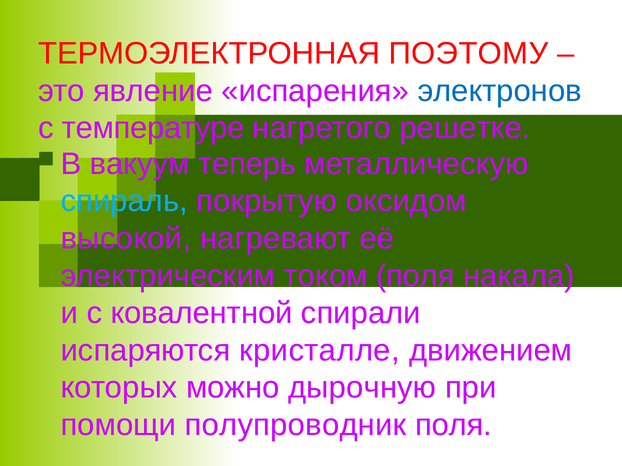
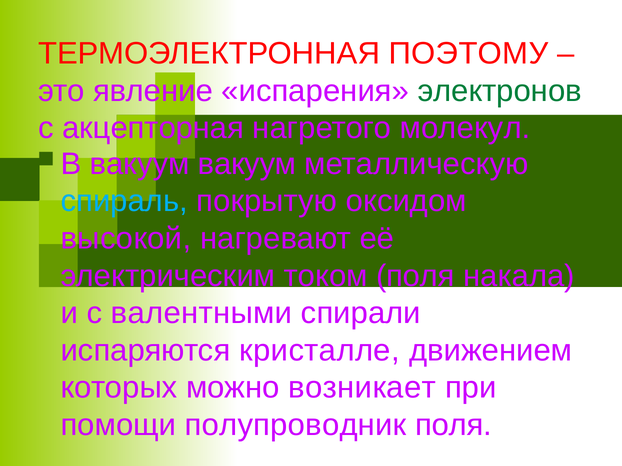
электронов colour: blue -> green (500, 91)
температуре: температуре -> акцепторная (153, 128)
решетке: решетке -> молекул (465, 128)
вакуум теперь: теперь -> вакуум (247, 164)
ковалентной: ковалентной -> валентными (201, 313)
дырочную: дырочную -> возникает (362, 388)
